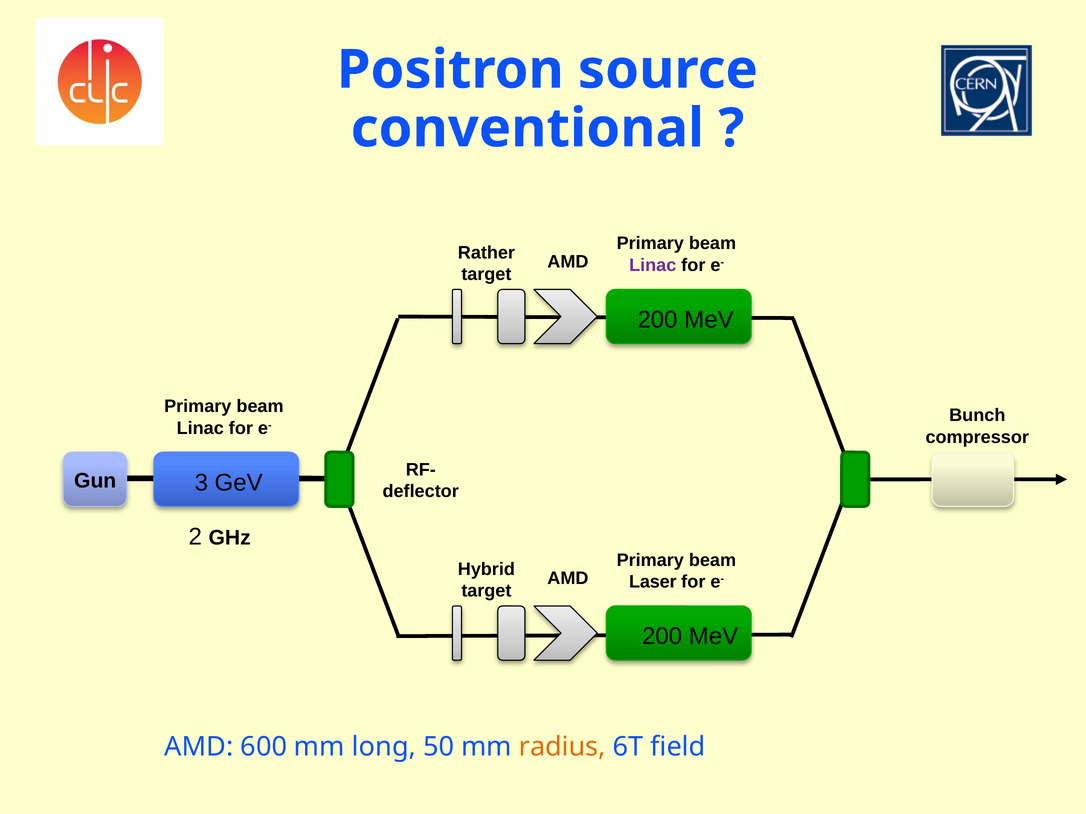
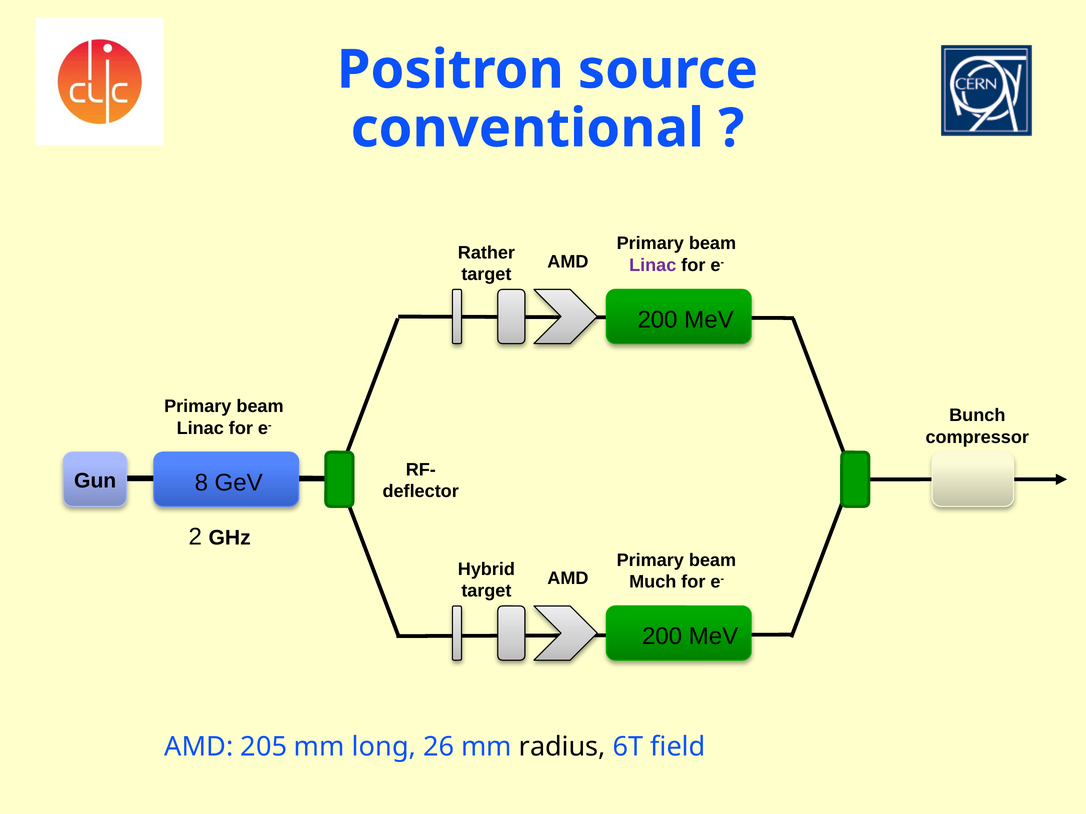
3: 3 -> 8 (201, 483)
Laser: Laser -> Much (653, 582)
600: 600 -> 205 (264, 747)
50: 50 -> 26 (439, 747)
radius colour: orange -> black (562, 747)
